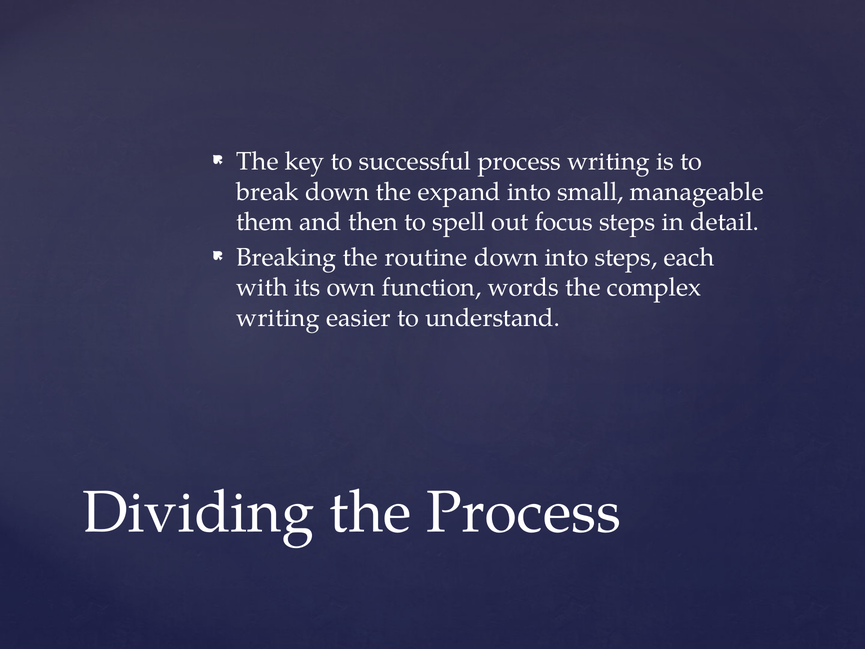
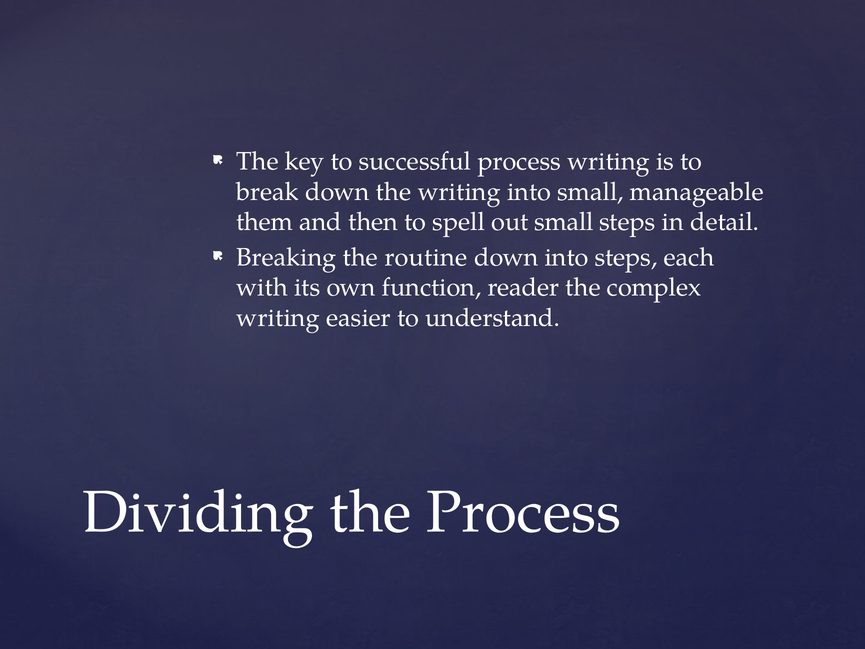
the expand: expand -> writing (459, 192)
out focus: focus -> small (564, 222)
words: words -> reader (523, 288)
